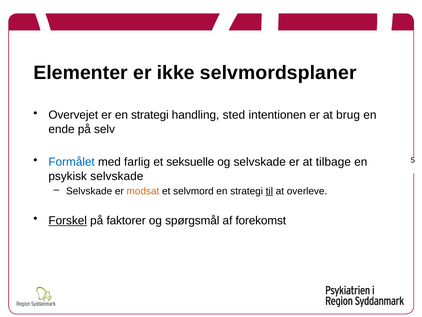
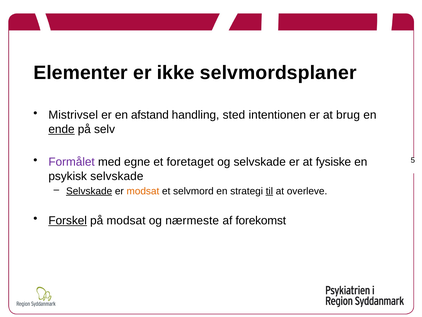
Overvejet: Overvejet -> Mistrivsel (73, 115)
er en strategi: strategi -> afstand (150, 115)
ende underline: none -> present (62, 129)
Formålet colour: blue -> purple (72, 162)
farlig: farlig -> egne (137, 162)
seksuelle: seksuelle -> foretaget (190, 162)
tilbage: tilbage -> fysiske (333, 162)
Selvskade underline: none -> present (89, 191)
på faktorer: faktorer -> modsat (126, 220)
spørgsmål: spørgsmål -> nærmeste (192, 220)
